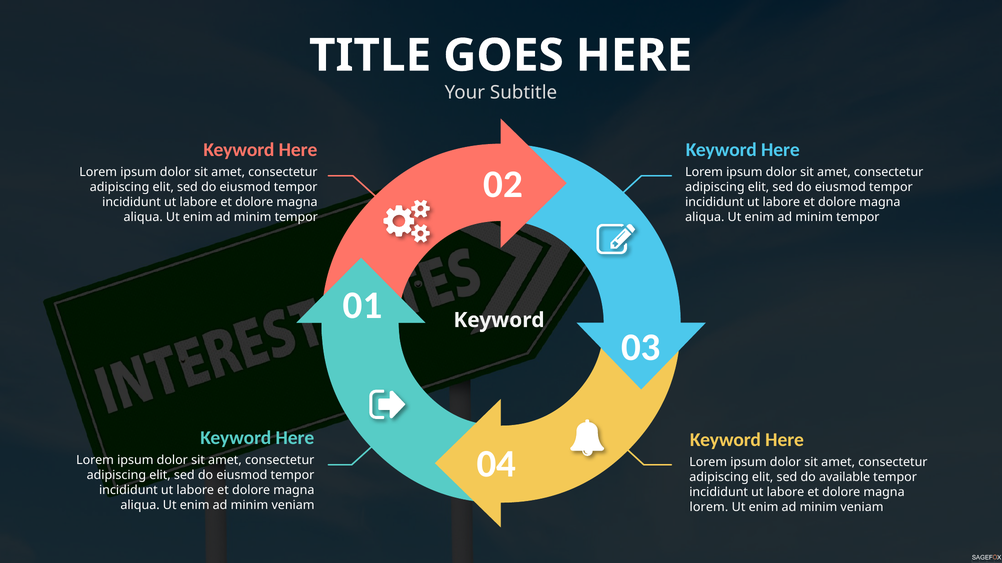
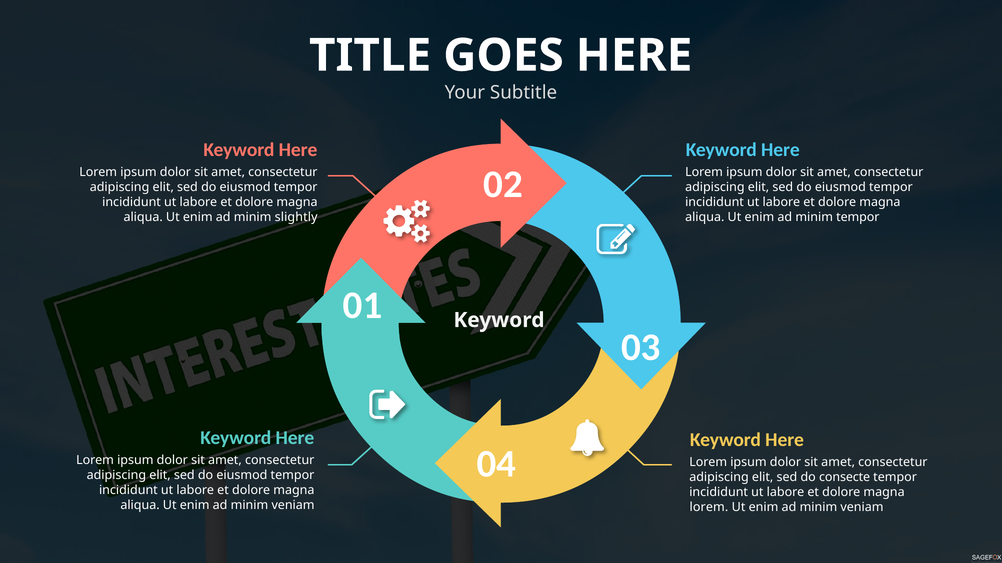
tempor: tempor -> slightly (296, 217)
available: available -> consecte (845, 478)
